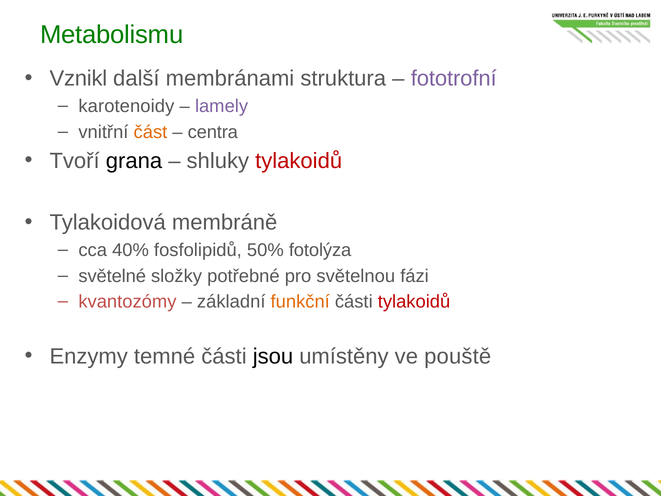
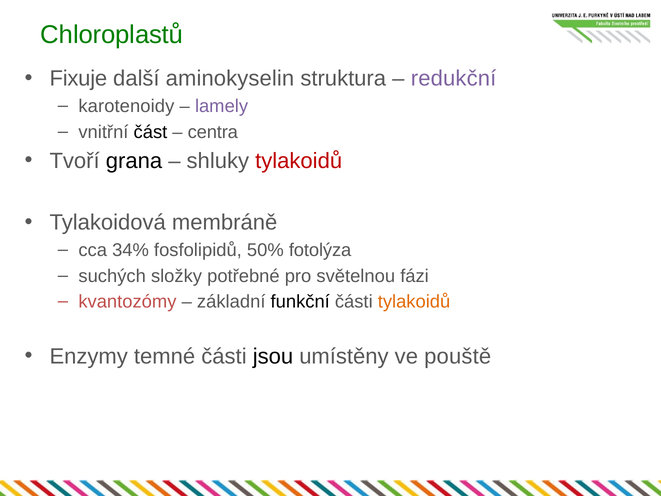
Metabolismu: Metabolismu -> Chloroplastů (112, 35)
Vznikl: Vznikl -> Fixuje (78, 79)
membránami: membránami -> aminokyselin (230, 79)
fototrofní: fototrofní -> redukční (454, 79)
část colour: orange -> black (150, 132)
40%: 40% -> 34% (131, 250)
světelné: světelné -> suchých (112, 276)
funkční colour: orange -> black (300, 302)
tylakoidů colour: red -> orange (414, 302)
